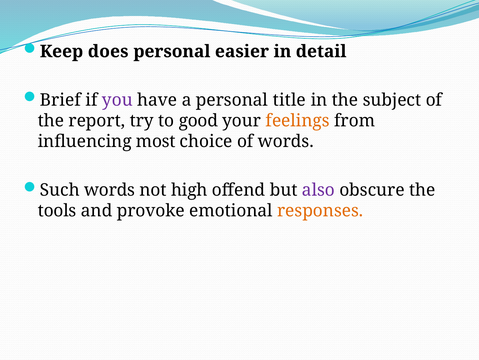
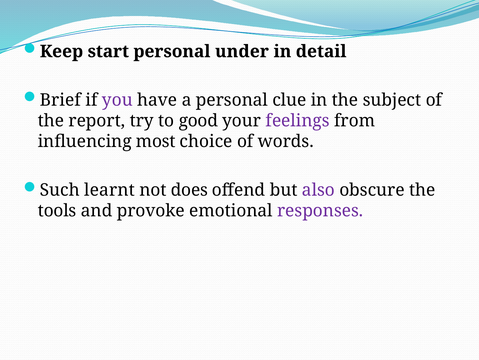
does: does -> start (108, 51)
easier: easier -> under (242, 51)
title: title -> clue (289, 100)
feelings colour: orange -> purple (298, 120)
Such words: words -> learnt (109, 190)
high: high -> does (189, 190)
responses colour: orange -> purple (320, 210)
